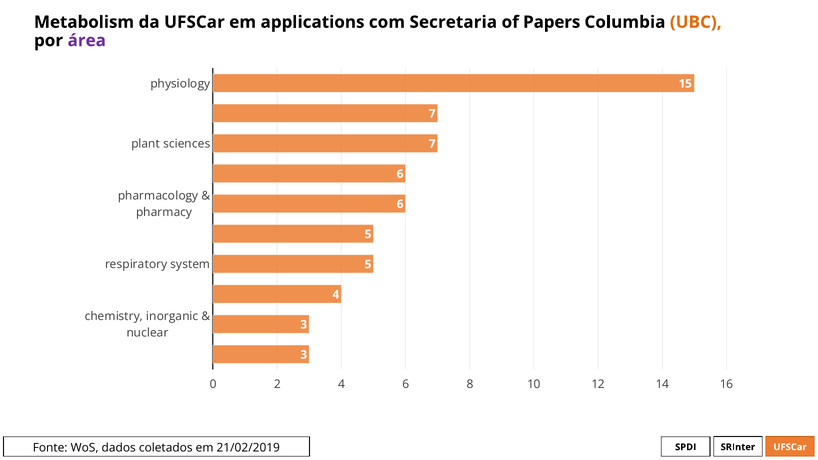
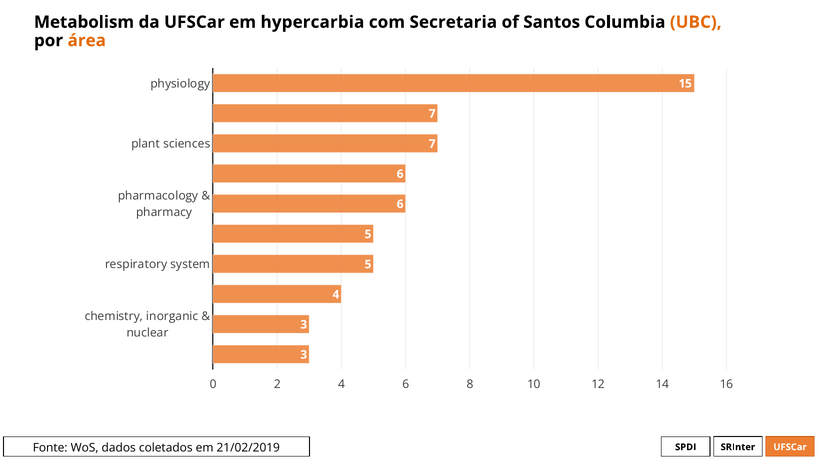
applications: applications -> hypercarbia (312, 22)
Papers: Papers -> Santos (552, 22)
área colour: purple -> orange (87, 41)
